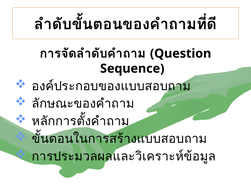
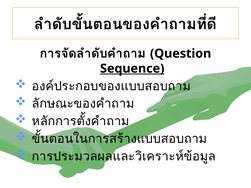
Sequence underline: none -> present (132, 69)
